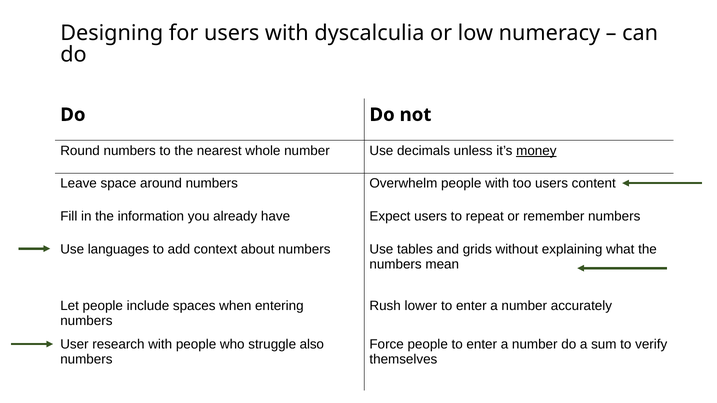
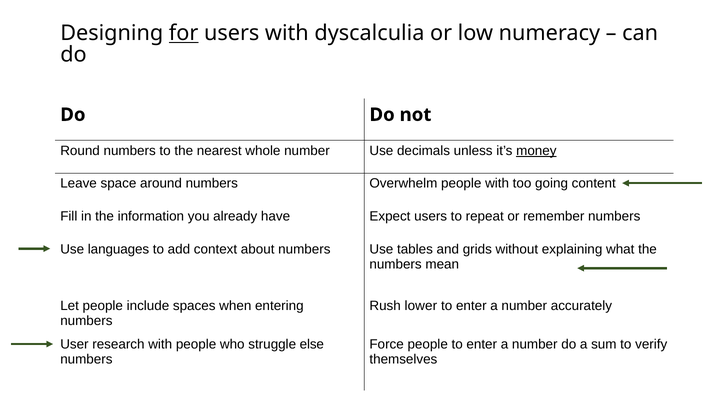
for underline: none -> present (184, 33)
too users: users -> going (552, 184)
also: also -> else (312, 345)
